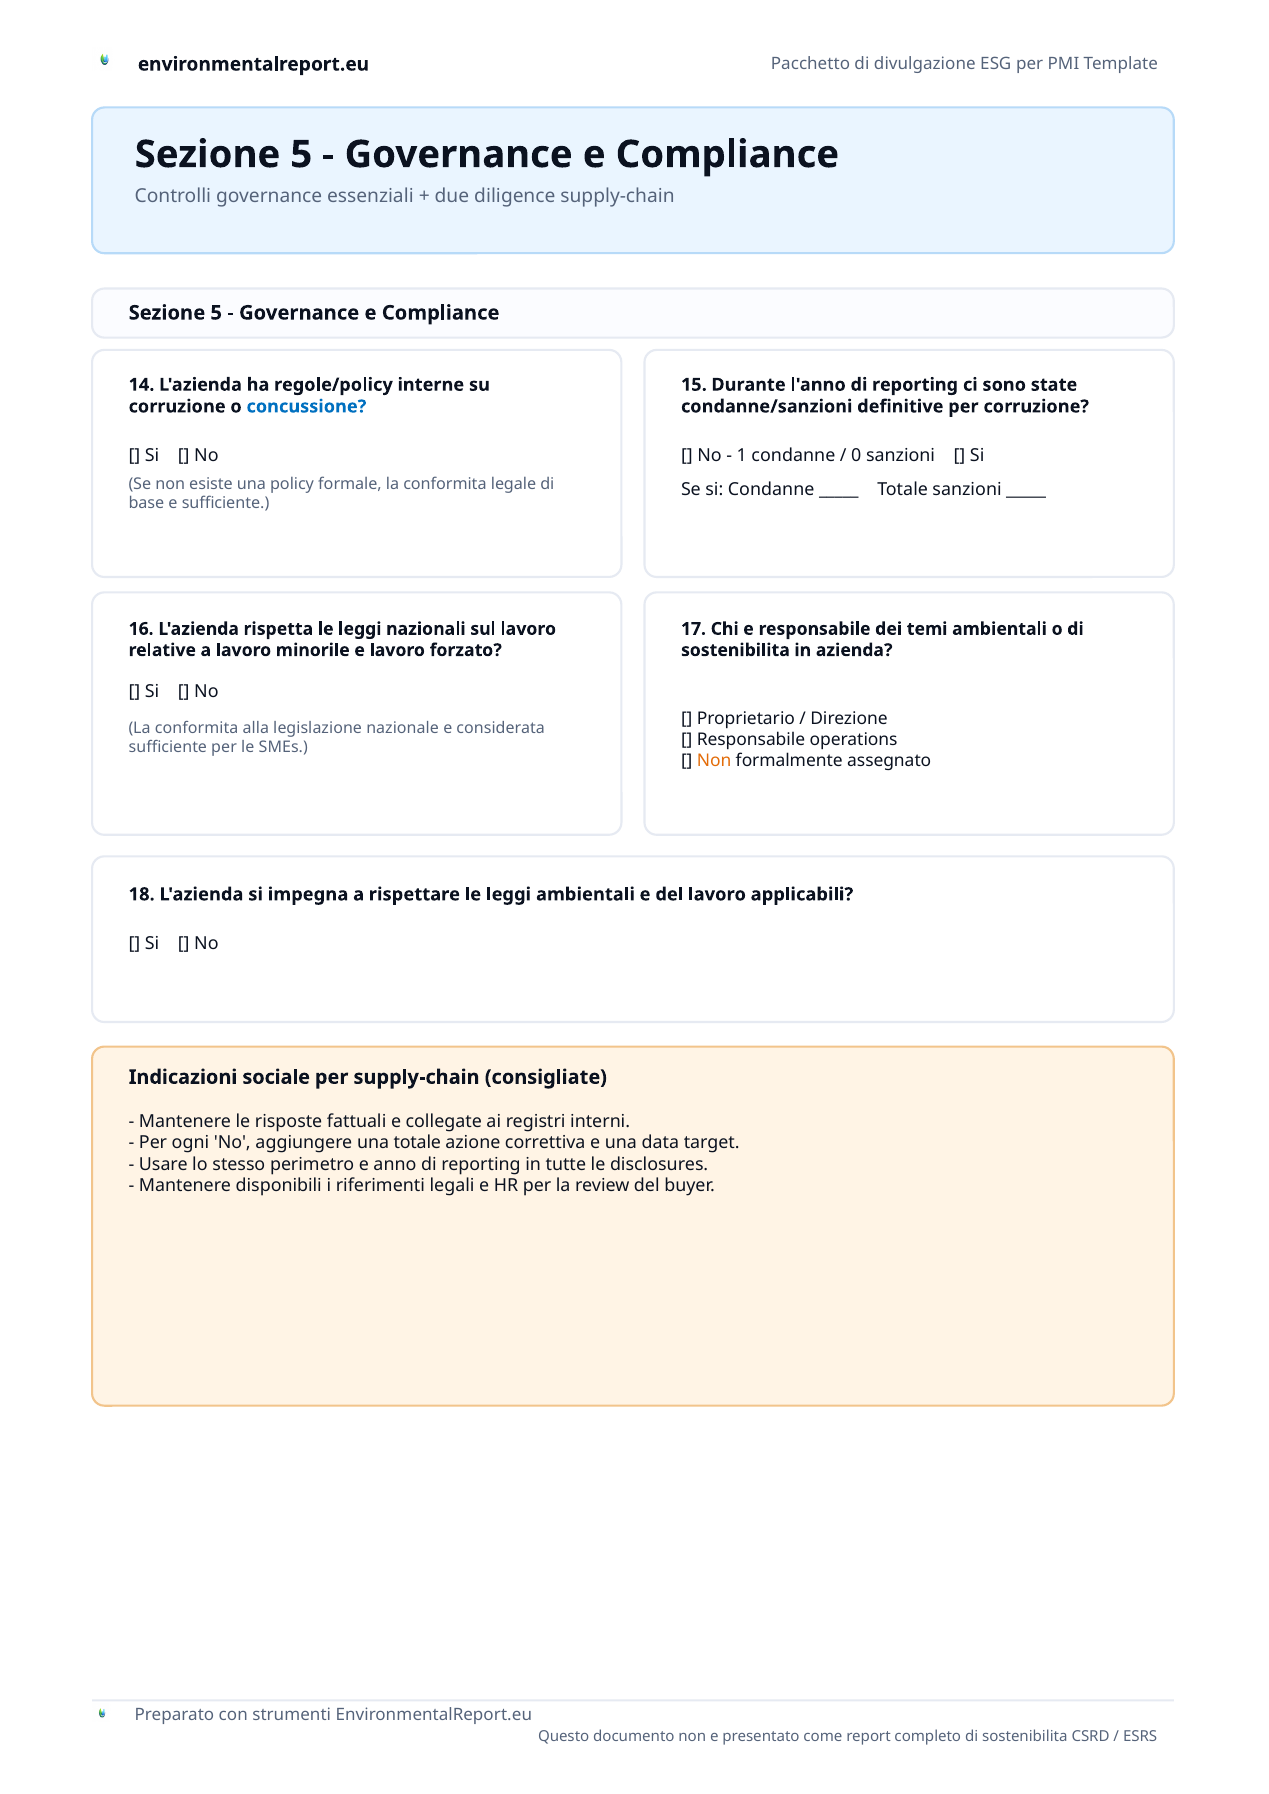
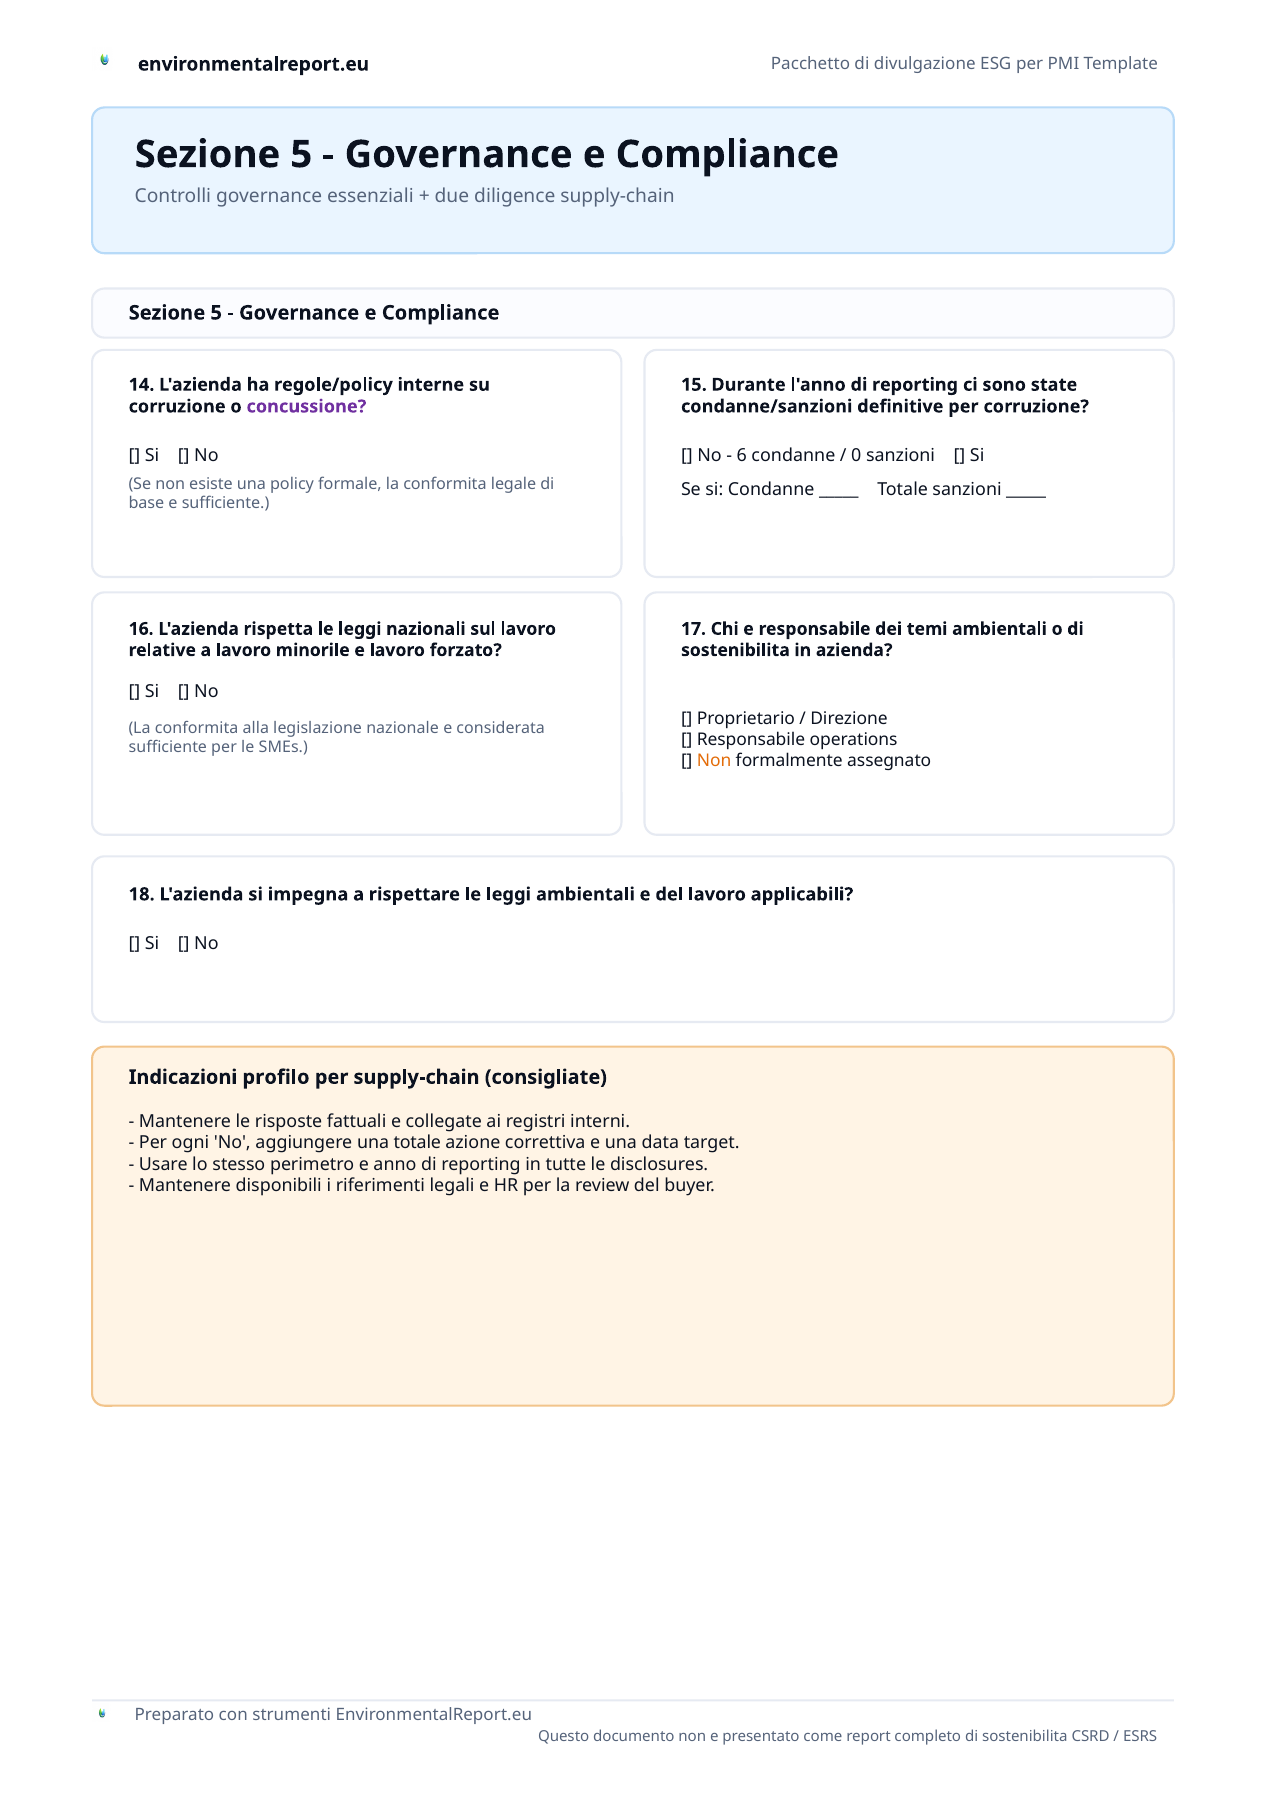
concussione colour: blue -> purple (306, 406)
1: 1 -> 6 (742, 455)
sociale: sociale -> profilo (276, 1077)
